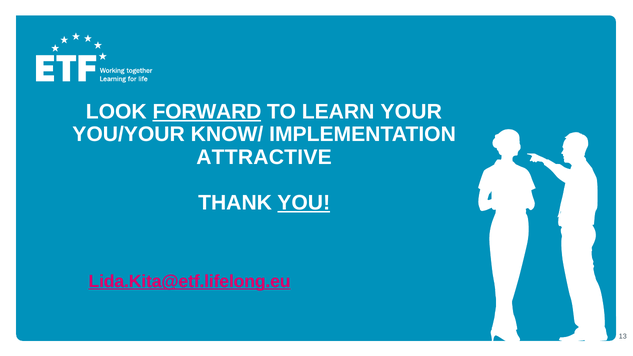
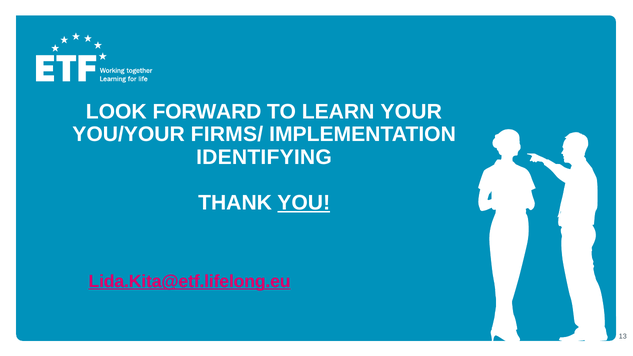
FORWARD underline: present -> none (207, 112)
KNOW/: KNOW/ -> FIRMS/ (227, 134)
ATTRACTIVE: ATTRACTIVE -> IDENTIFYING (264, 157)
